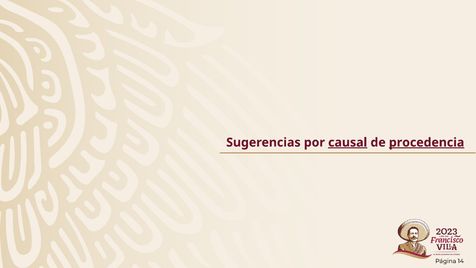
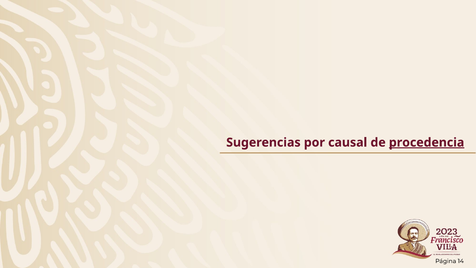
causal underline: present -> none (348, 142)
